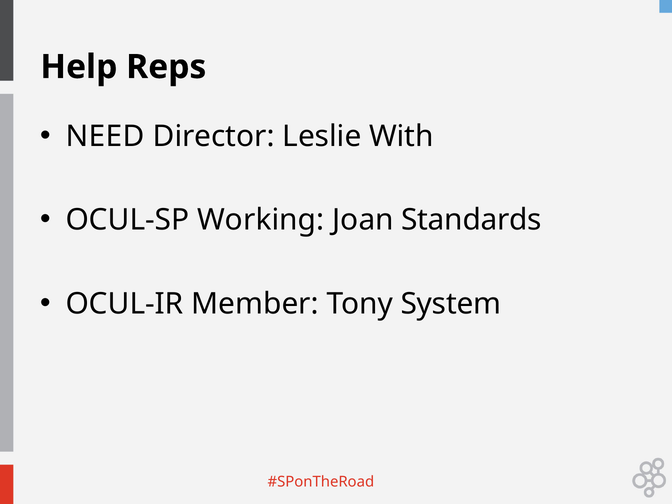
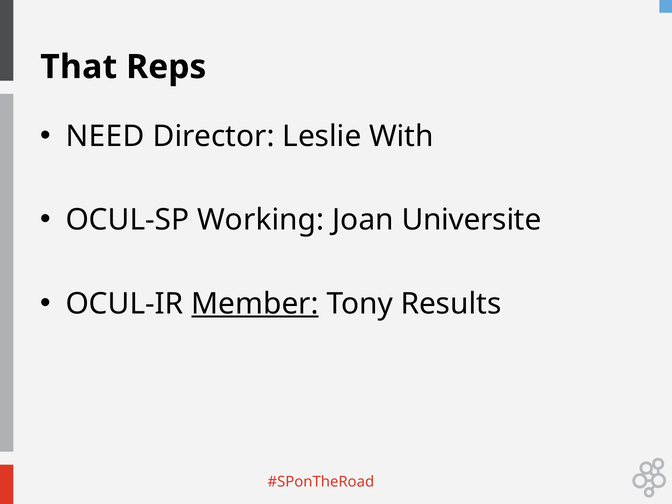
Help: Help -> That (79, 67)
Standards: Standards -> Universite (471, 220)
Member underline: none -> present (255, 304)
System: System -> Results (451, 304)
